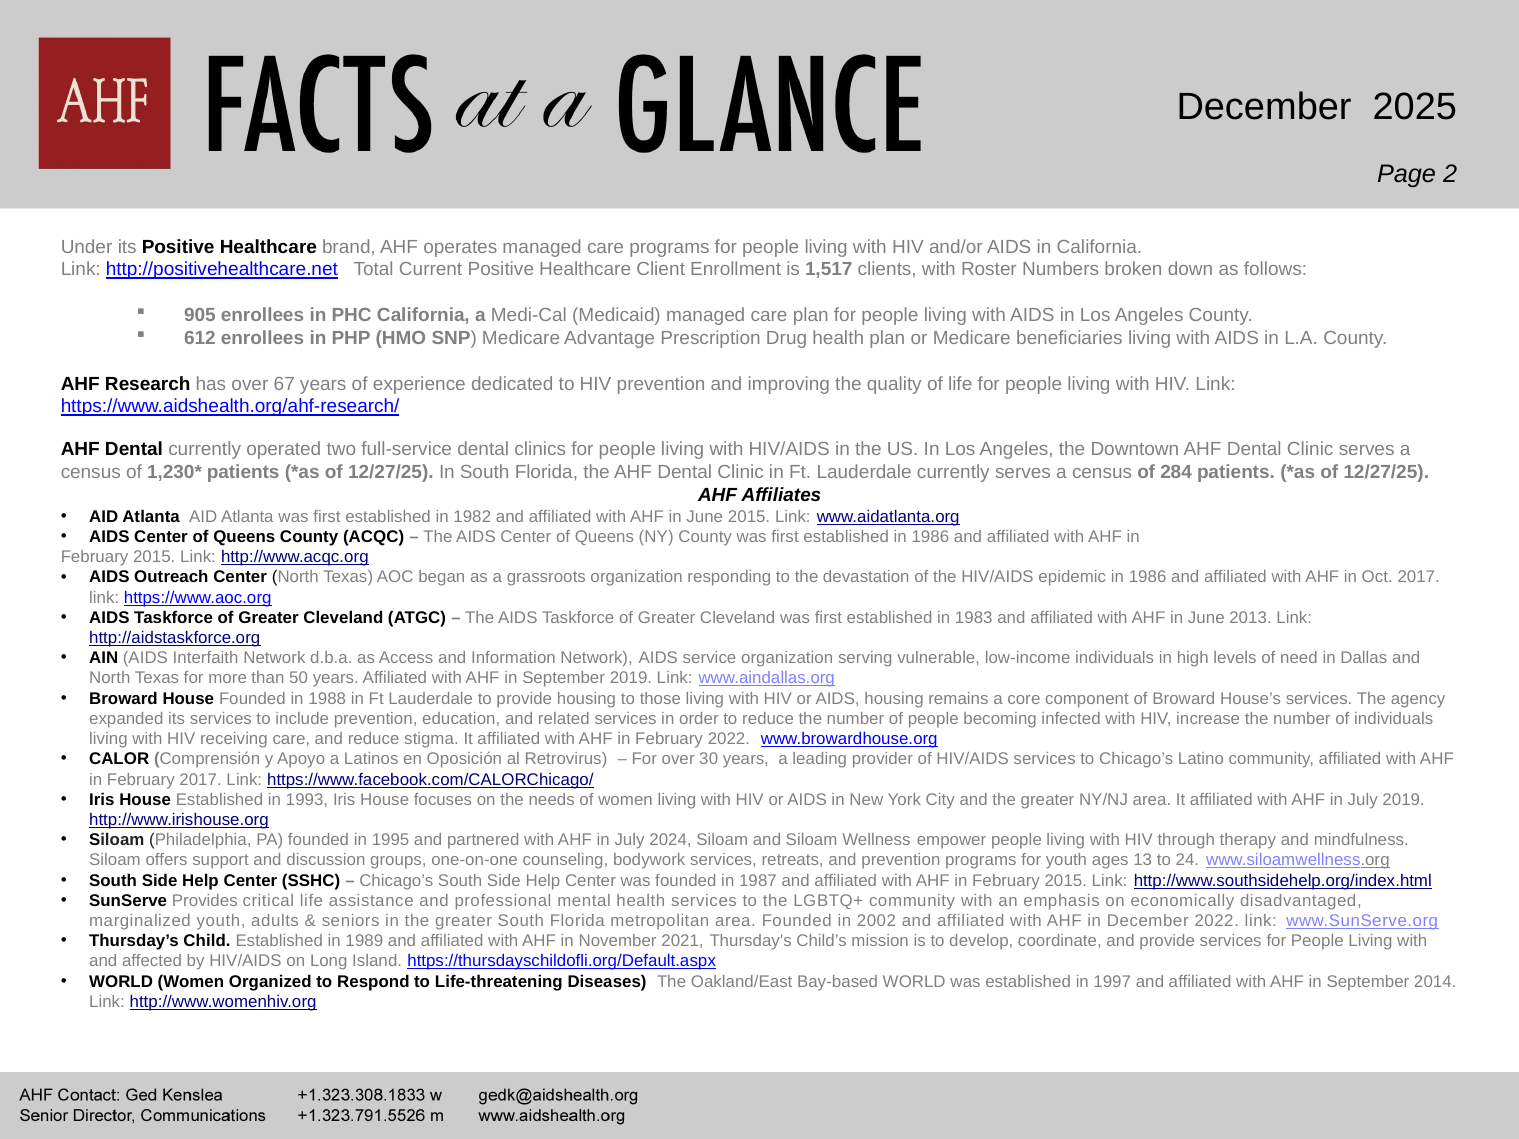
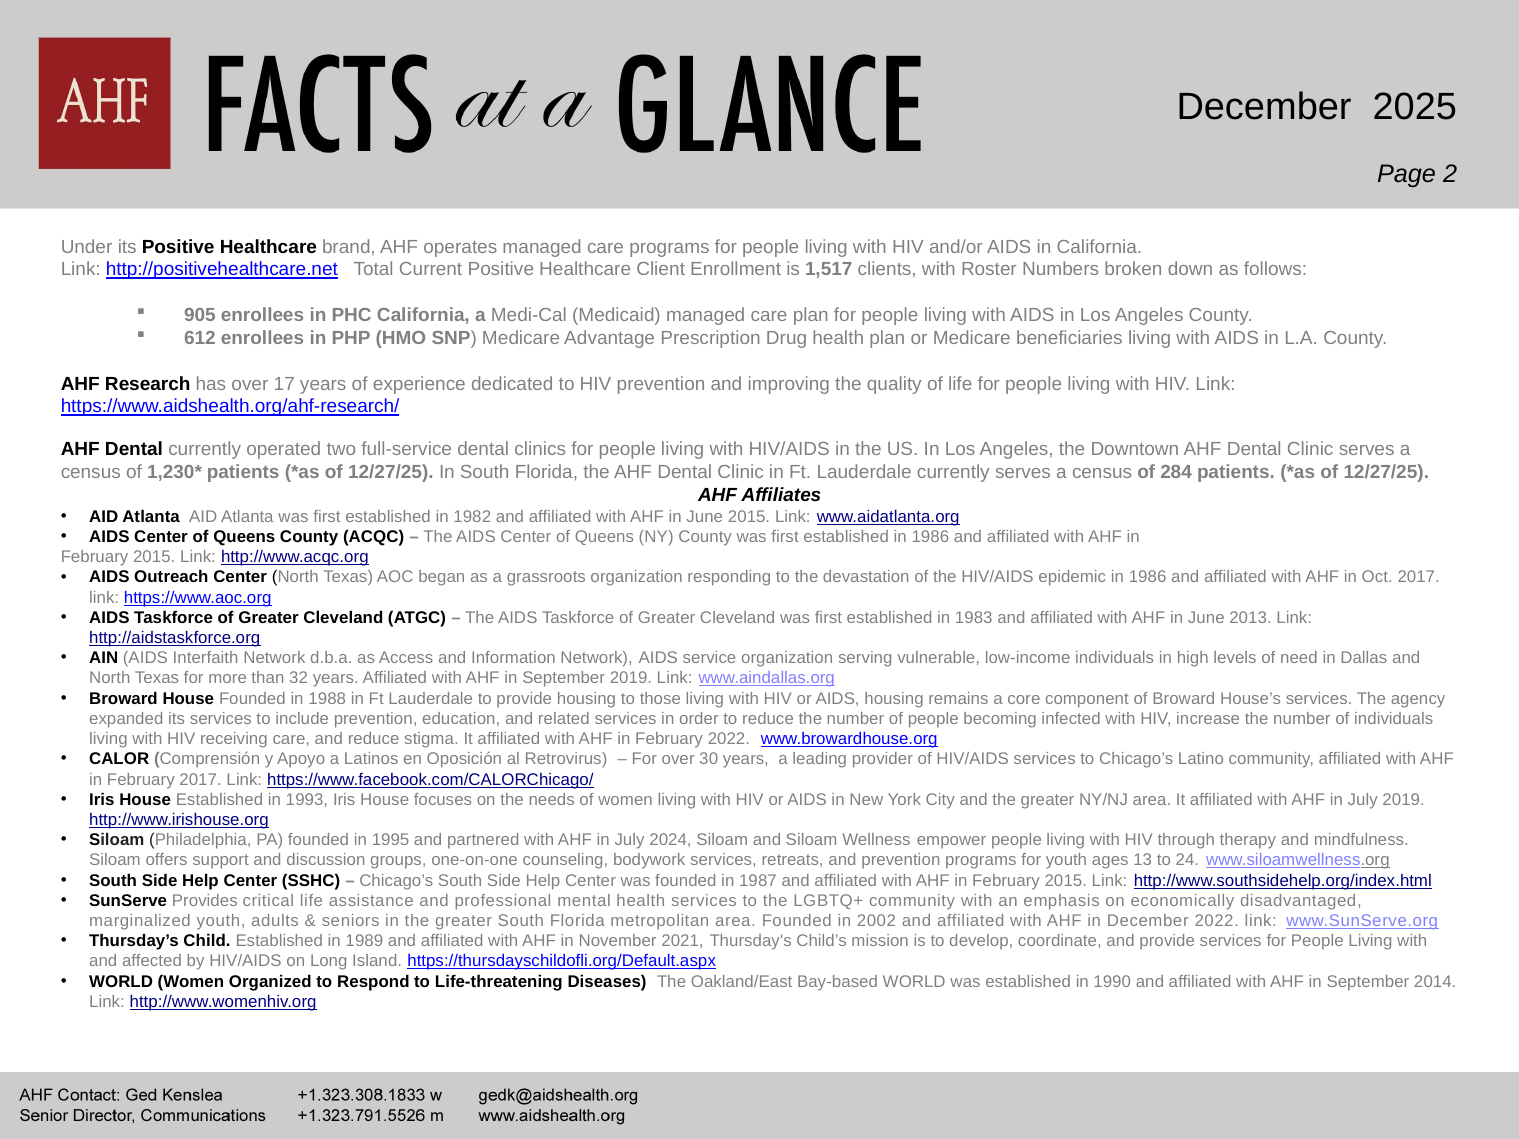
67: 67 -> 17 (284, 384)
50: 50 -> 32 (299, 679)
1997: 1997 -> 1990 (1112, 982)
